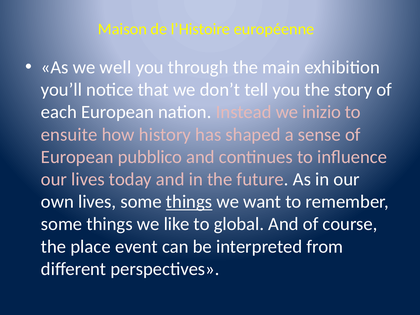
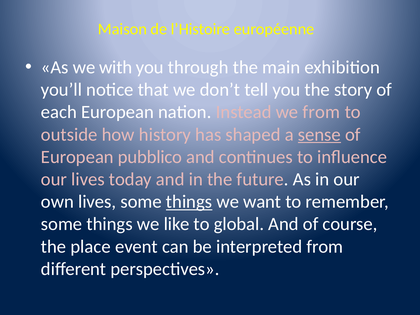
well: well -> with (116, 67)
we inizio: inizio -> from (321, 112)
ensuite: ensuite -> outside (69, 135)
sense underline: none -> present (319, 135)
